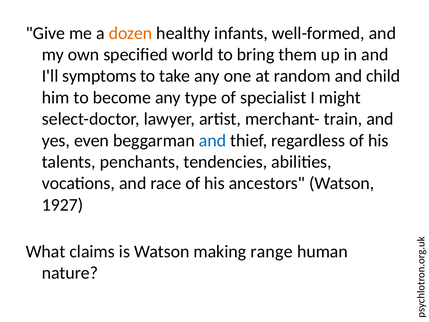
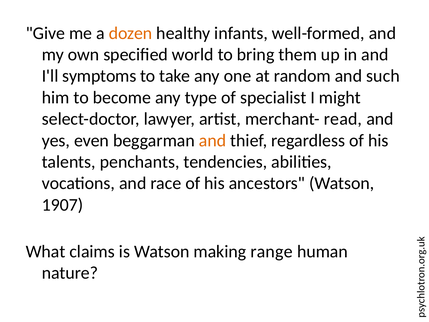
child: child -> such (383, 76)
train: train -> read (343, 119)
and colour: blue -> orange (213, 140)
1927: 1927 -> 1907 (63, 205)
